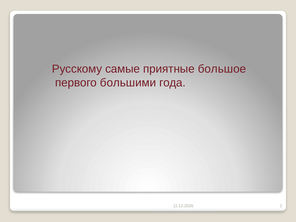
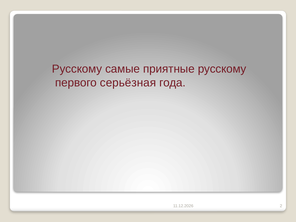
приятные большое: большое -> русскому (222, 69)
большими: большими -> серьёзная (128, 83)
